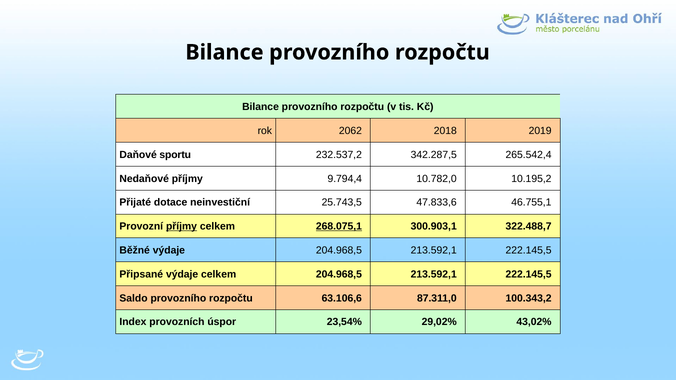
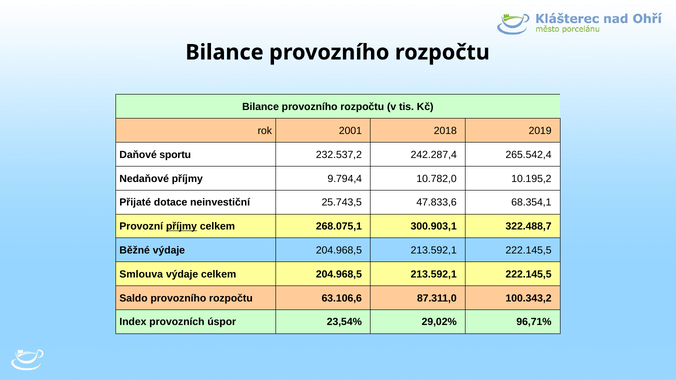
2062: 2062 -> 2001 (350, 131)
342.287,5: 342.287,5 -> 242.287,4 (434, 155)
46.755,1: 46.755,1 -> 68.354,1 (531, 203)
268.075,1 underline: present -> none (339, 227)
Připsané: Připsané -> Smlouva (141, 274)
43,02%: 43,02% -> 96,71% (534, 322)
